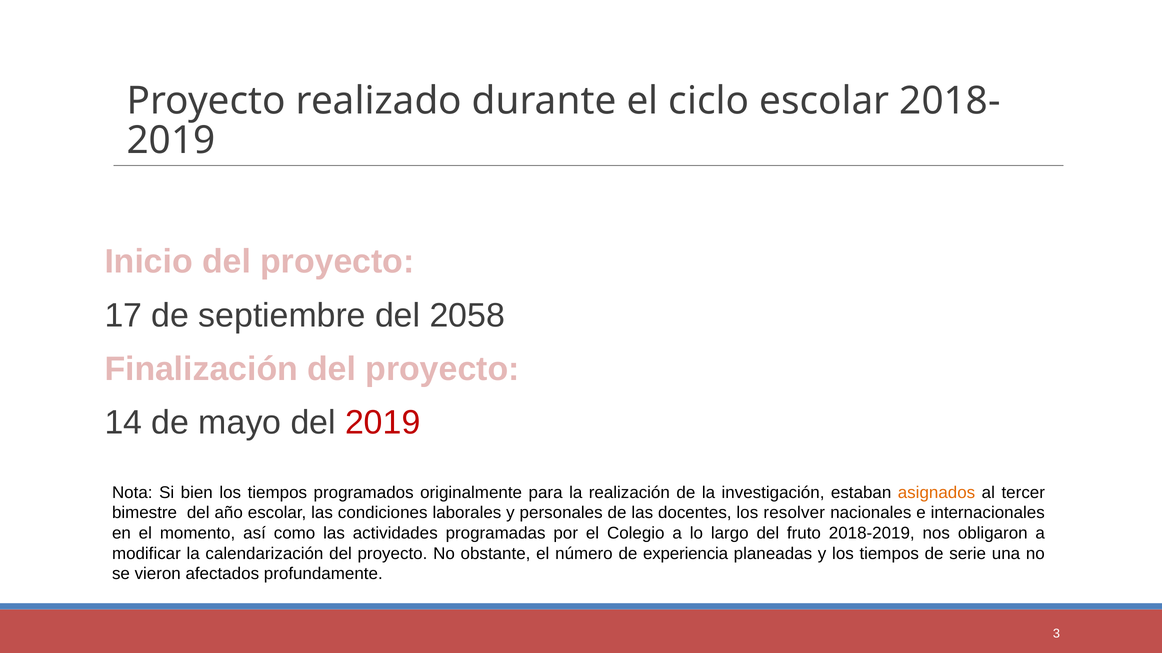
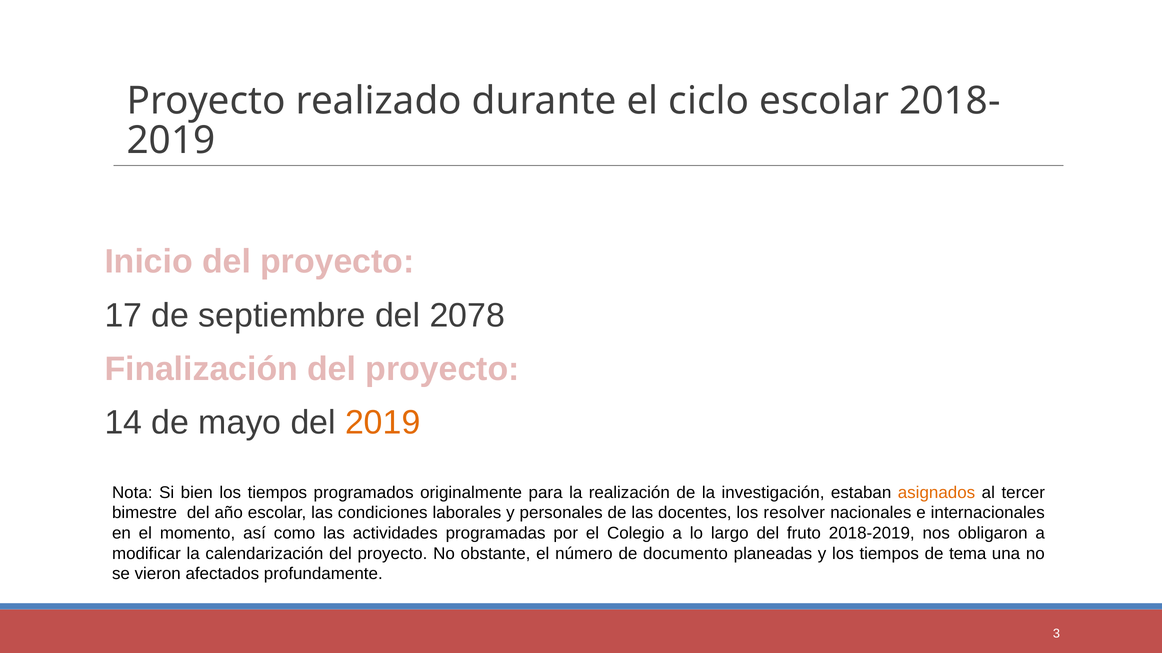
2058: 2058 -> 2078 (467, 316)
2019 colour: red -> orange (383, 423)
experiencia: experiencia -> documento (685, 554)
serie: serie -> tema (968, 554)
